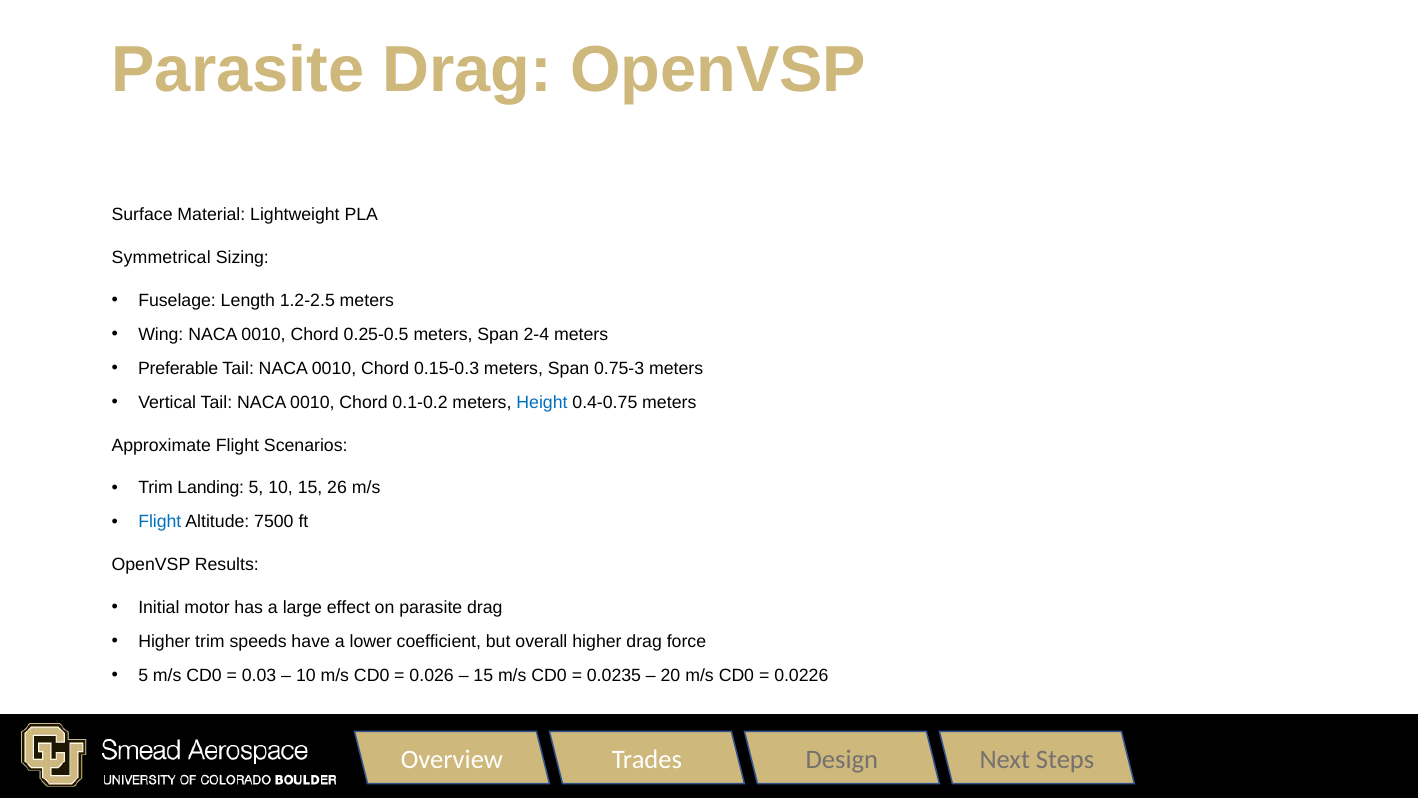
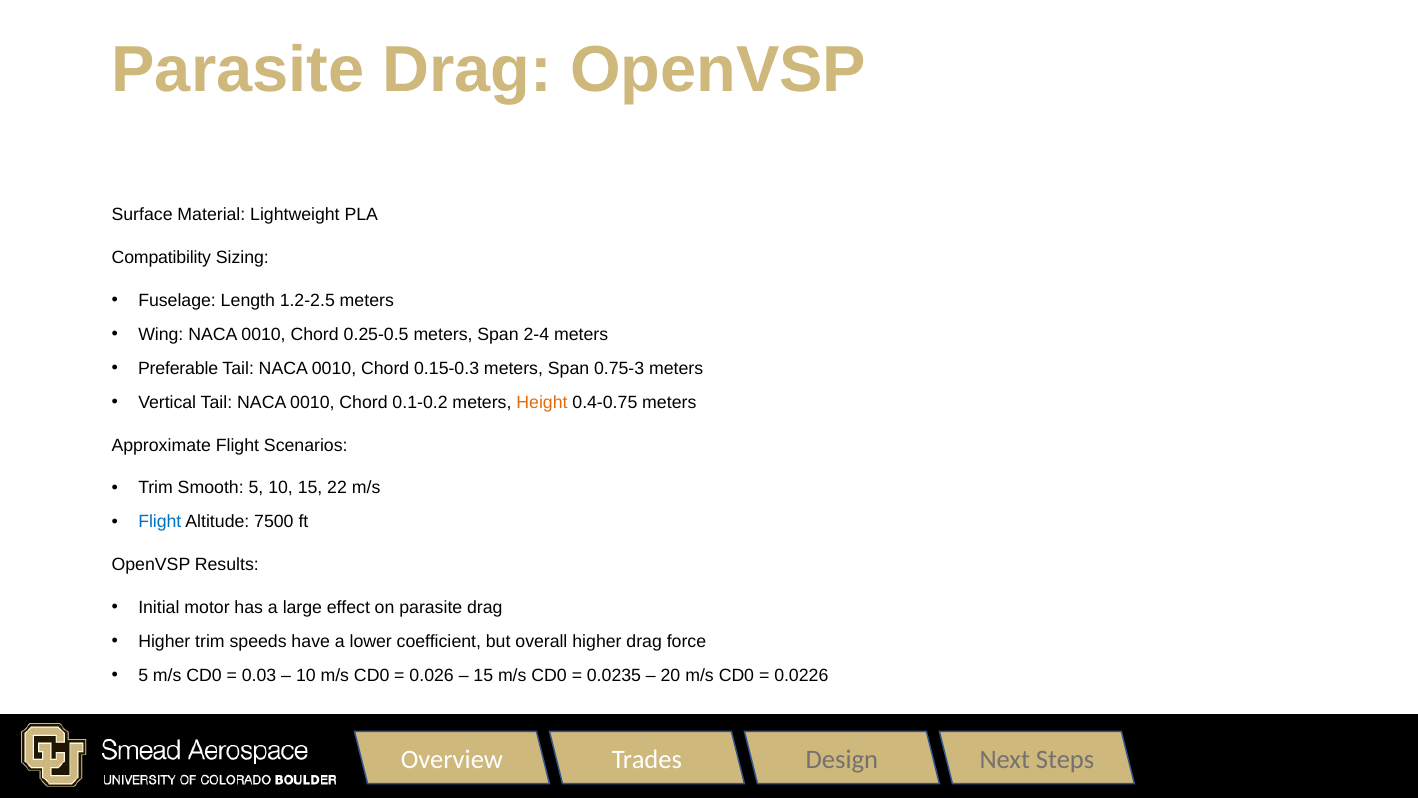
Symmetrical: Symmetrical -> Compatibility (161, 258)
Height colour: blue -> orange (542, 402)
Landing: Landing -> Smooth (211, 488)
26: 26 -> 22 (337, 488)
